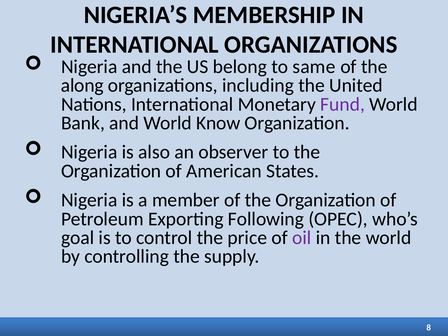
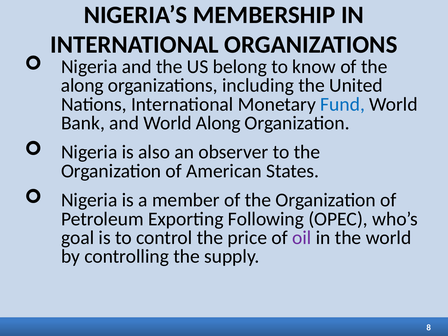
same: same -> know (314, 67)
Fund colour: purple -> blue (343, 104)
World Know: Know -> Along (218, 123)
